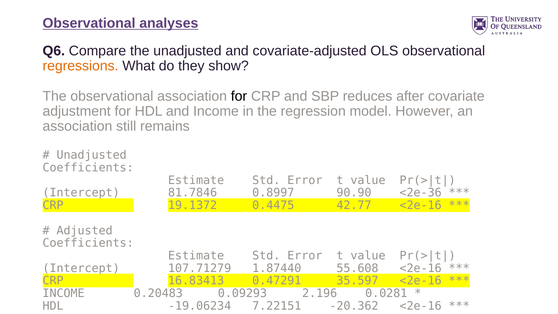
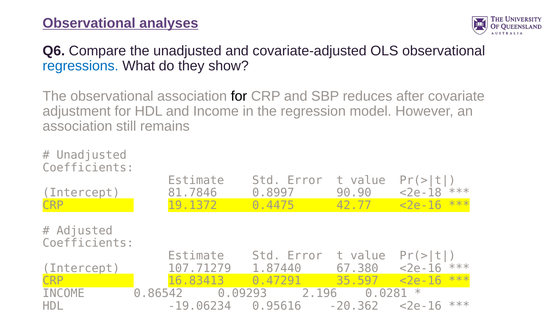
regressions colour: orange -> blue (80, 66)
<2e-36: <2e-36 -> <2e-18 (421, 193)
55.608: 55.608 -> 67.380 (357, 268)
0.20483: 0.20483 -> 0.86542 (158, 293)
7.22151: 7.22151 -> 0.95616 (277, 306)
